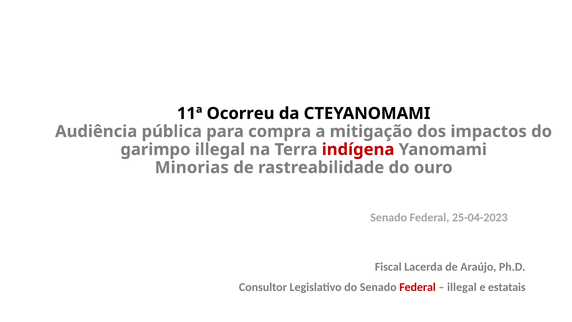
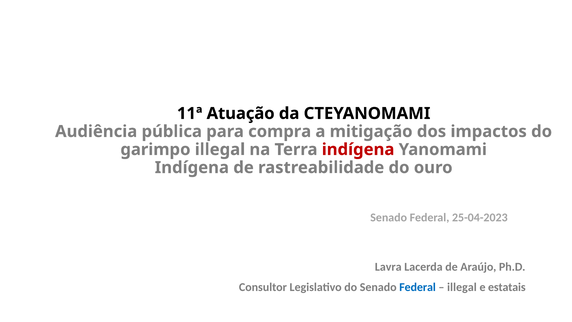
Ocorreu: Ocorreu -> Atuação (241, 113)
Minorias: Minorias -> Indígena (192, 167)
Fiscal: Fiscal -> Lavra (388, 267)
Federal colour: red -> blue (418, 287)
